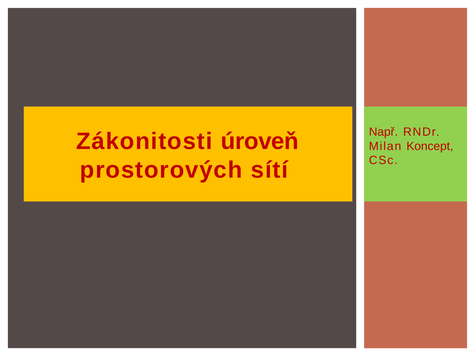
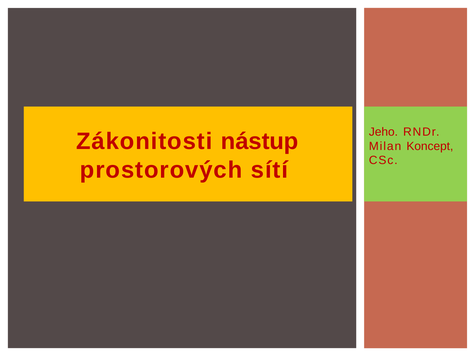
Např: Např -> Jeho (383, 132)
úroveň: úroveň -> nástup (260, 142)
